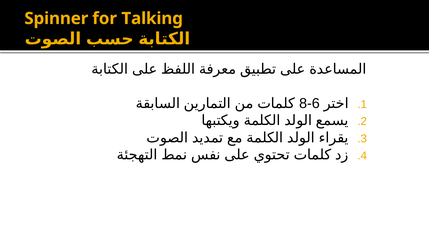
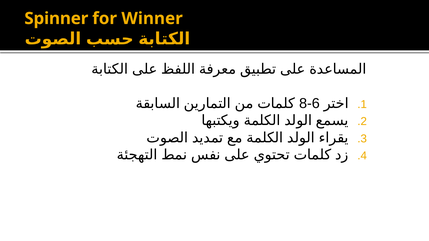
Talking: Talking -> Winner (152, 18)
